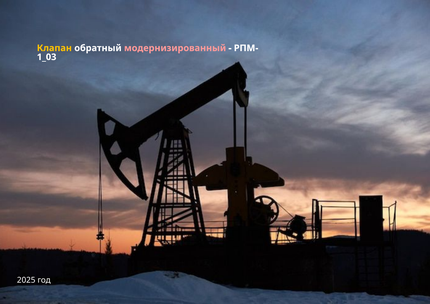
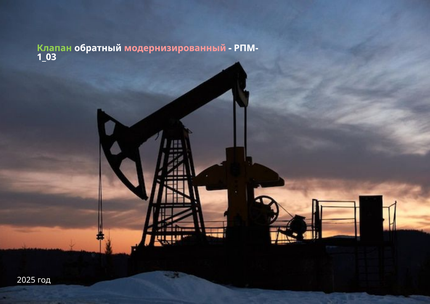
Клапан colour: yellow -> light green (54, 48)
